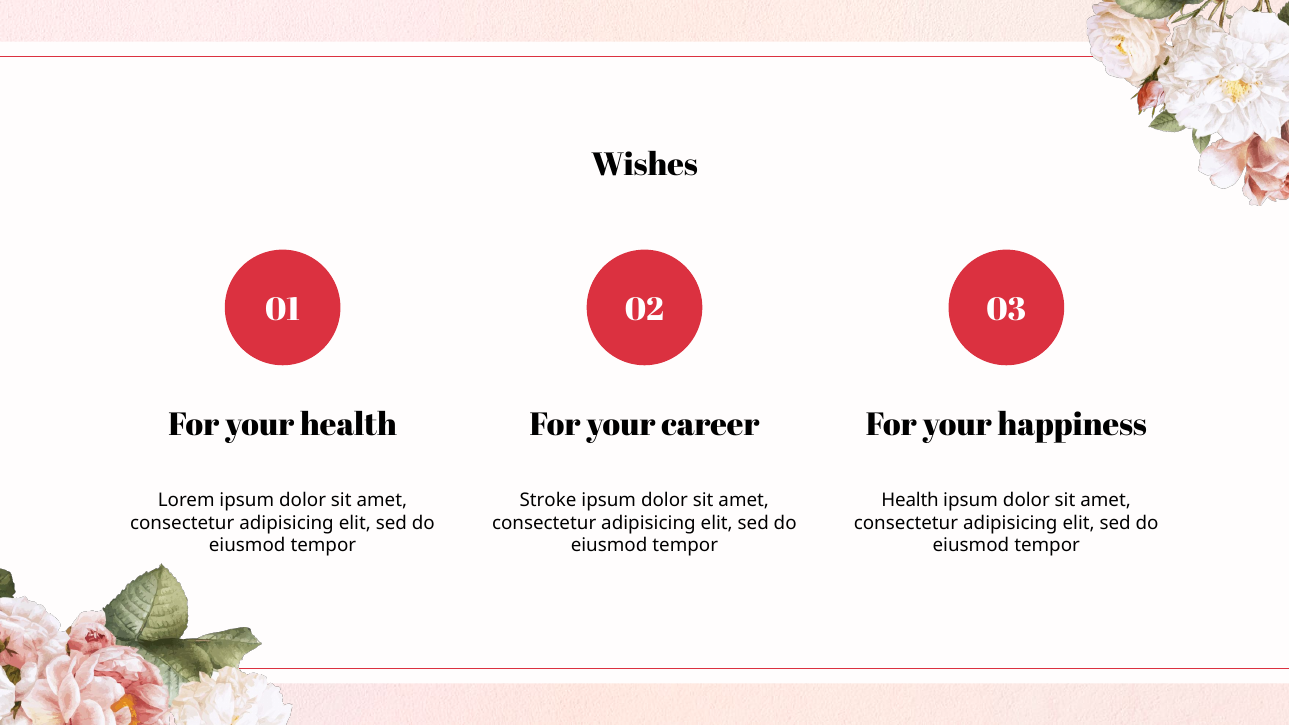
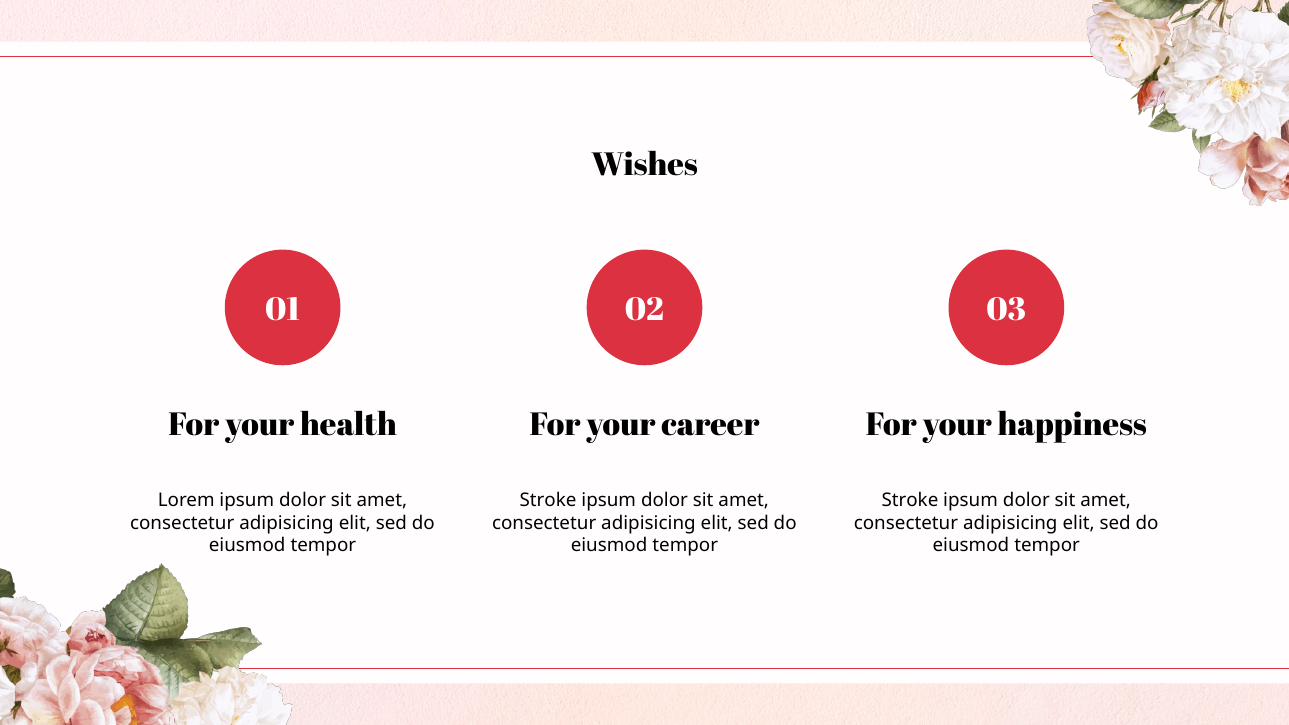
Health: Health -> Stroke (910, 500)
